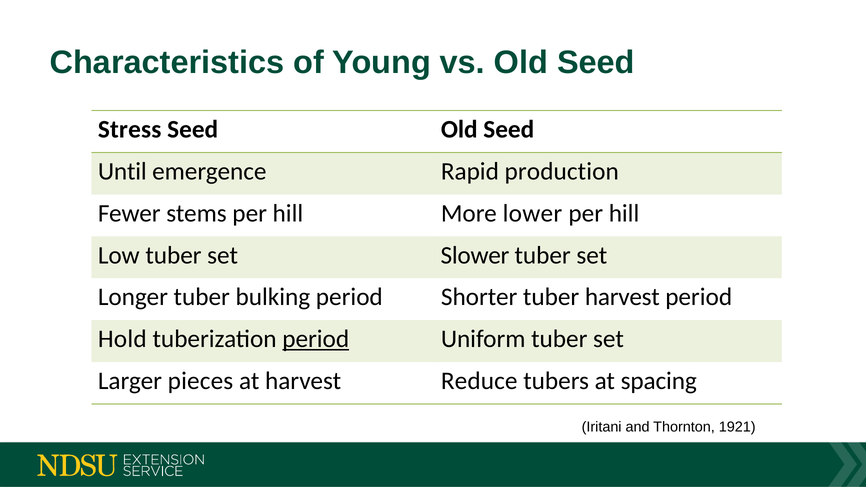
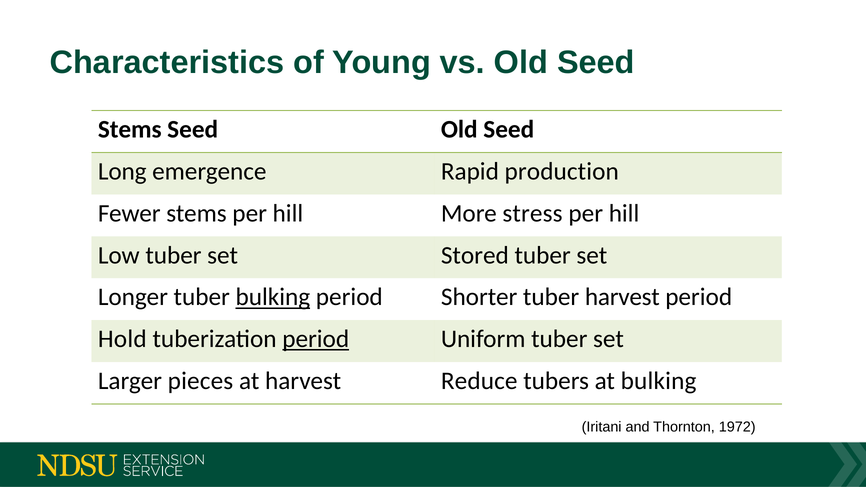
Stress: Stress -> Stems (130, 130)
Until: Until -> Long (122, 172)
lower: lower -> stress (532, 213)
Slower: Slower -> Stored (475, 255)
bulking underline: none -> present (273, 297)
at spacing: spacing -> bulking (659, 381)
1921: 1921 -> 1972 (737, 427)
